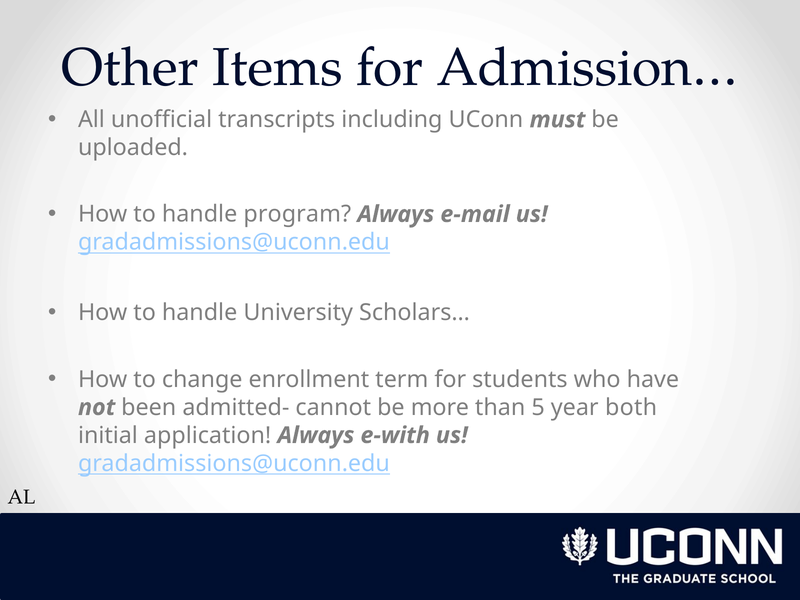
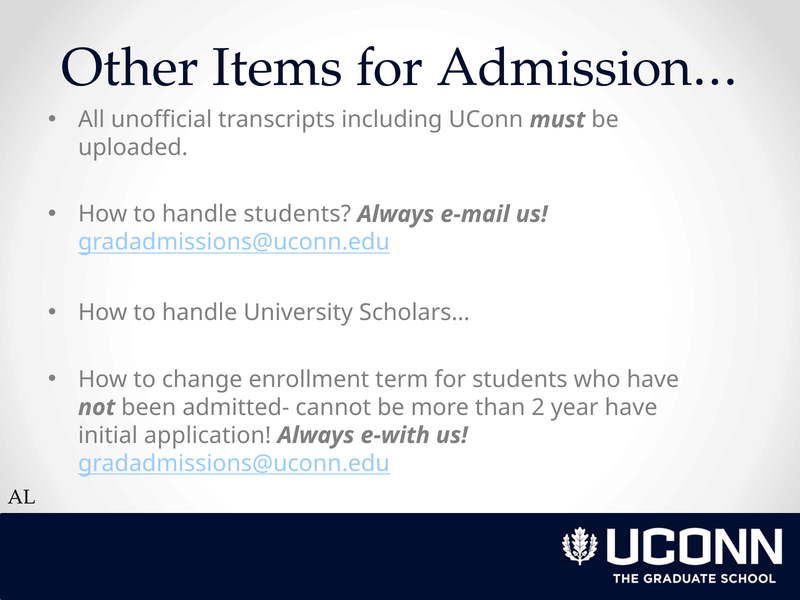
handle program: program -> students (297, 214)
5: 5 -> 2 (538, 407)
year both: both -> have (631, 407)
